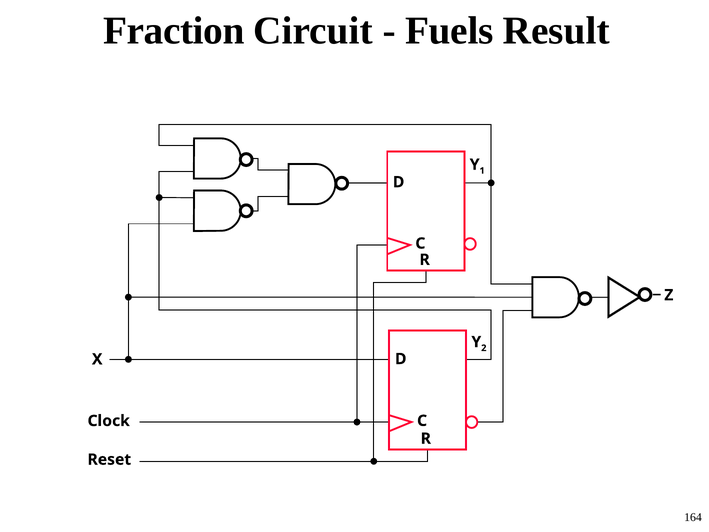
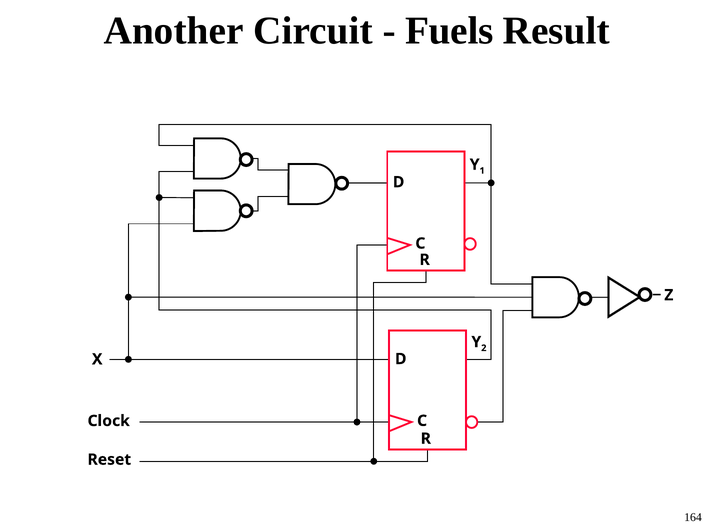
Fraction: Fraction -> Another (174, 31)
